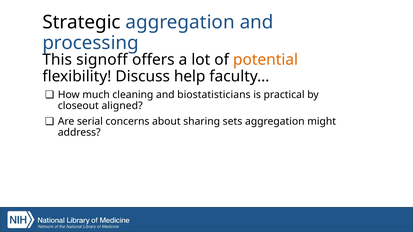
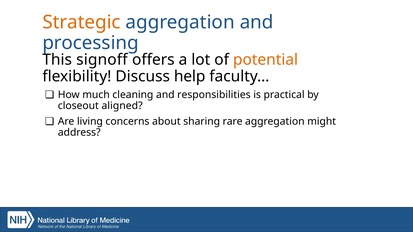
Strategic colour: black -> orange (82, 22)
biostatisticians: biostatisticians -> responsibilities (214, 95)
serial: serial -> living (90, 122)
sets: sets -> rare (233, 122)
